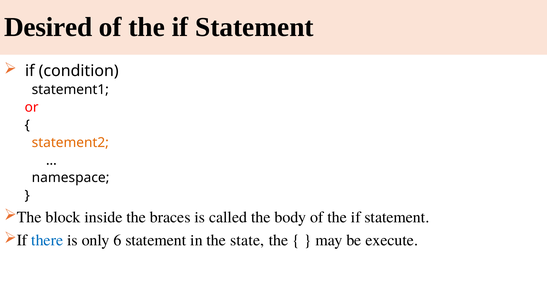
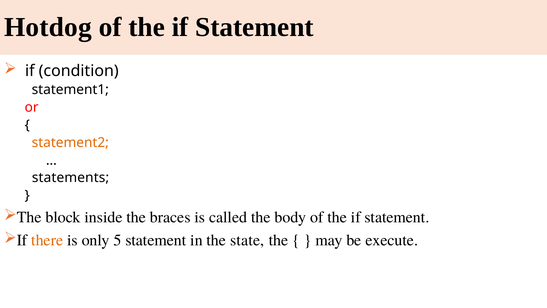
Desired: Desired -> Hotdog (48, 27)
namespace: namespace -> statements (71, 178)
there colour: blue -> orange (47, 240)
6: 6 -> 5 (118, 240)
